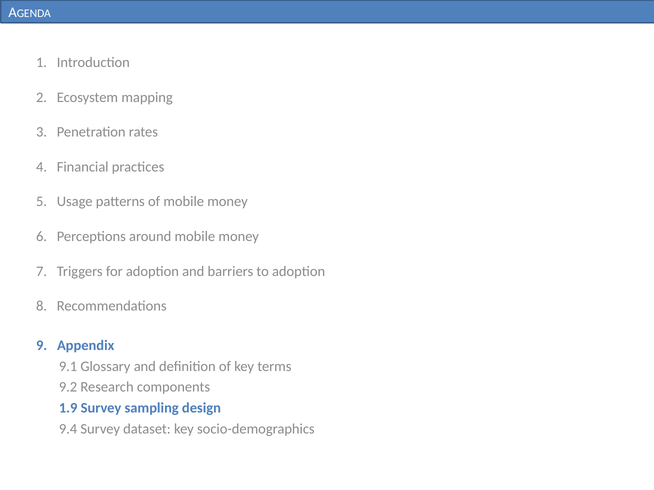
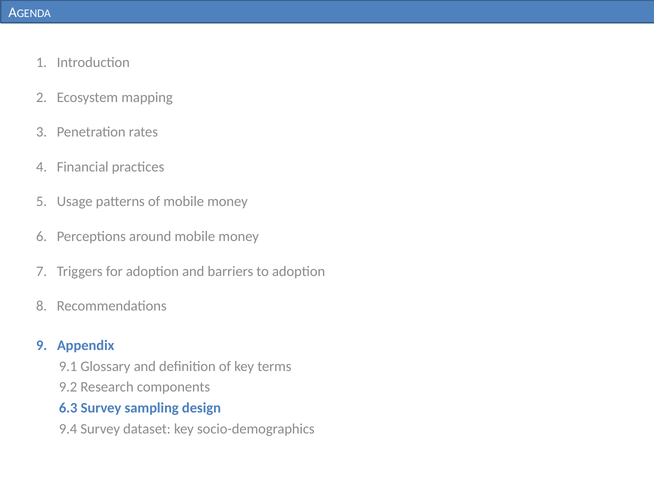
1.9: 1.9 -> 6.3 (68, 408)
